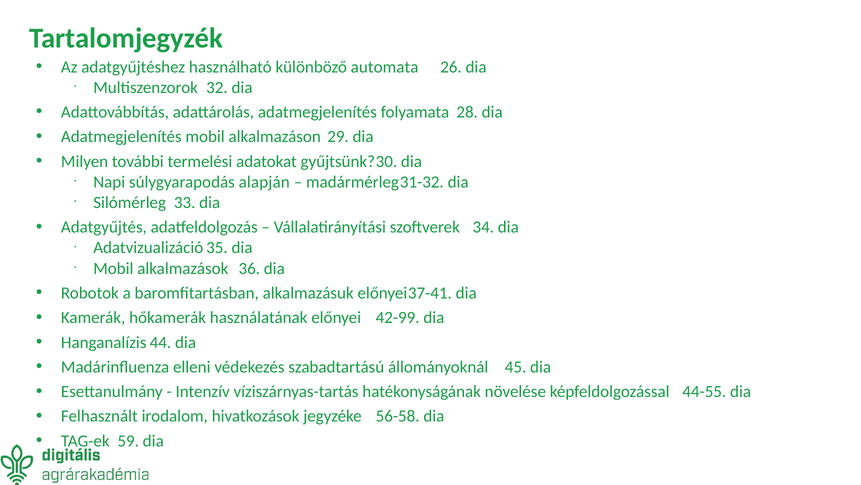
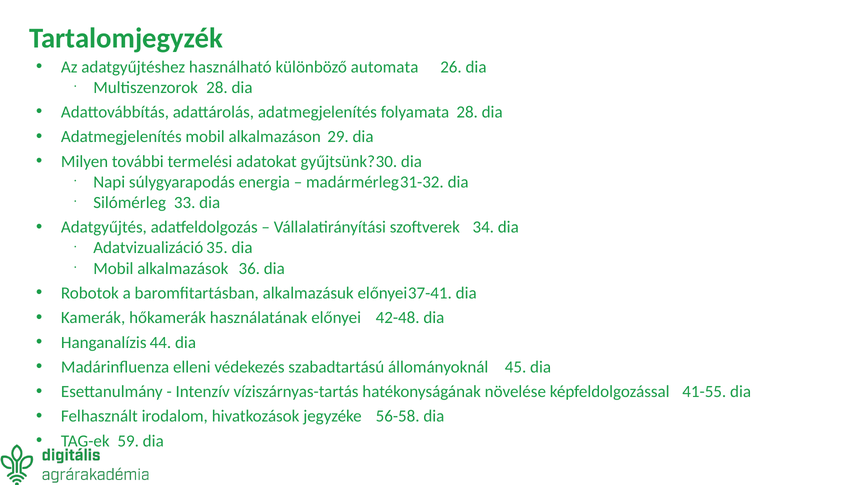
Multiszenzorok 32: 32 -> 28 (217, 87)
alapján: alapján -> energia (264, 182)
42-99: 42-99 -> 42-48 (398, 317)
44-55: 44-55 -> 41-55 (704, 391)
